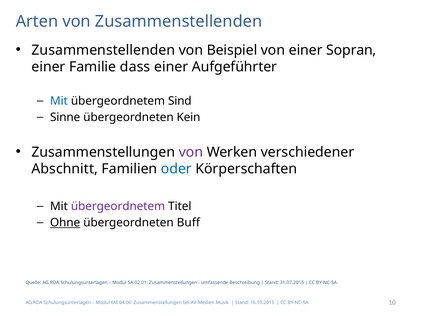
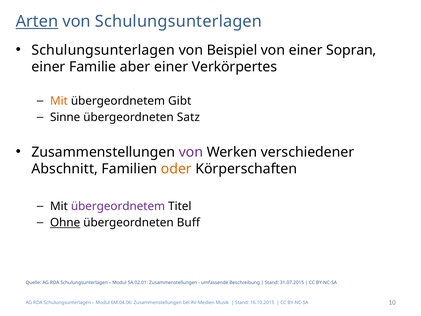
Arten underline: none -> present (37, 21)
von Zusammenstellenden: Zusammenstellenden -> Schulungsunterlagen (179, 21)
Zusammenstellenden: Zusammenstellenden -> Schulungsunterlagen (103, 50)
dass: dass -> aber (135, 67)
Aufgeführter: Aufgeführter -> Verkörpertes (234, 67)
Mit colour: blue -> orange (59, 101)
Sind: Sind -> Gibt (180, 101)
Kein: Kein -> Satz (188, 117)
oder colour: blue -> orange (176, 169)
